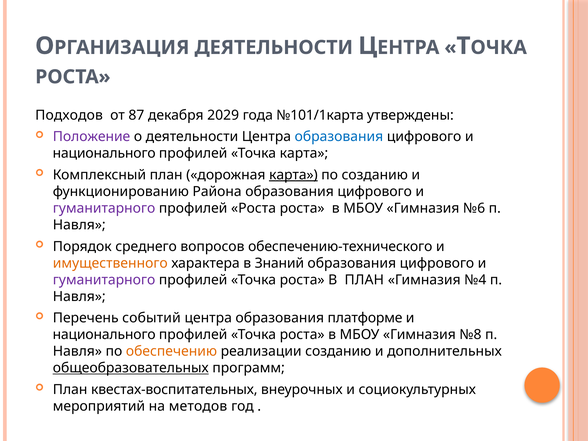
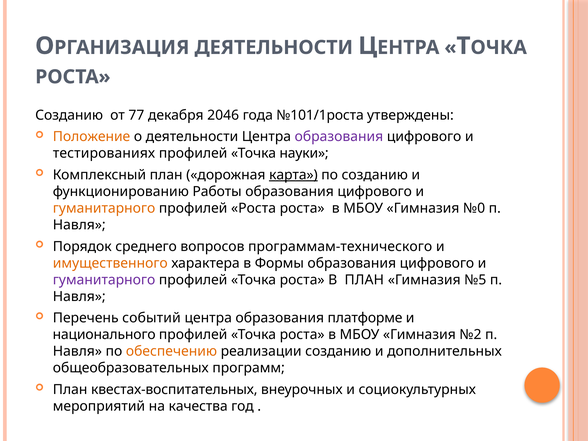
Подходов: Подходов -> Созданию (69, 115)
87: 87 -> 77 (136, 115)
2029: 2029 -> 2046 (223, 115)
№101/1карта: №101/1карта -> №101/1роста (320, 115)
Положение colour: purple -> orange (92, 137)
образования colour: blue -> purple (339, 137)
национального: национального -> тестированиях (104, 153)
Точка карта: карта -> науки (304, 153)
Района: Района -> Работы (217, 192)
гуманитарного colour: purple -> orange (104, 208)
№6: №6 -> №0 (474, 208)
обеспечению-технического: обеспечению-технического -> программам-технического (340, 246)
Знаний: Знаний -> Формы (279, 263)
№4: №4 -> №5 (475, 280)
№8: №8 -> №2 (470, 335)
общеобразовательных underline: present -> none (131, 368)
методов: методов -> качества (198, 406)
